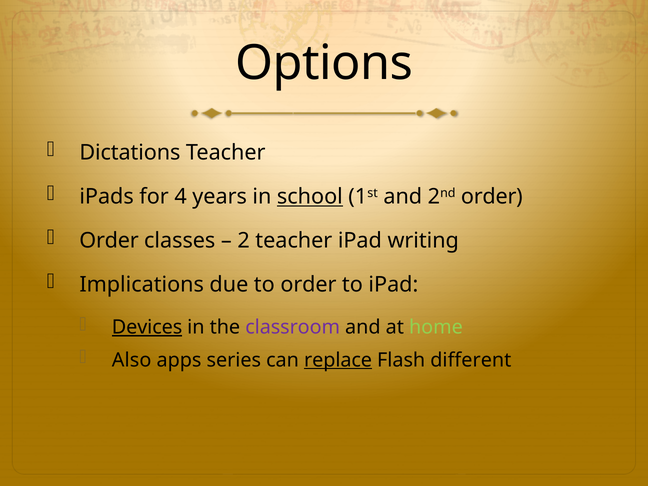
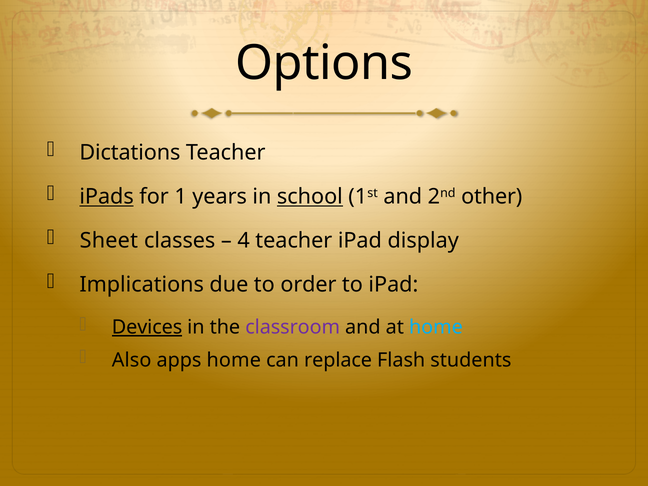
iPads underline: none -> present (107, 197)
4: 4 -> 1 (181, 197)
2nd order: order -> other (492, 197)
Order: Order -> Sheet (109, 241)
2: 2 -> 4 (244, 241)
writing: writing -> display (423, 241)
home colour: light green -> light blue (436, 327)
apps series: series -> home (234, 360)
replace underline: present -> none (338, 360)
different: different -> students (471, 360)
